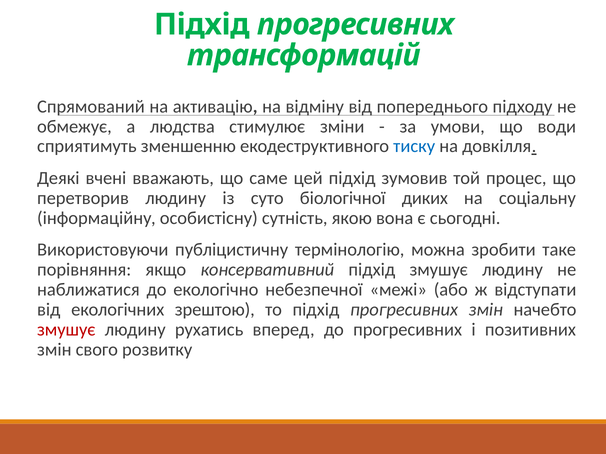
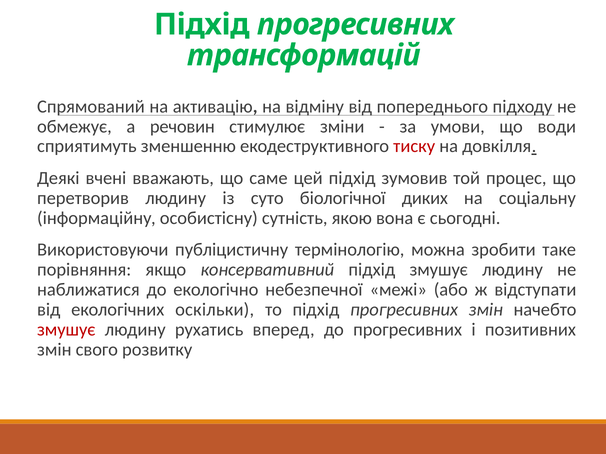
людства: людства -> речовин (182, 127)
тиску colour: blue -> red (414, 147)
зрештою: зрештою -> оскільки (215, 310)
